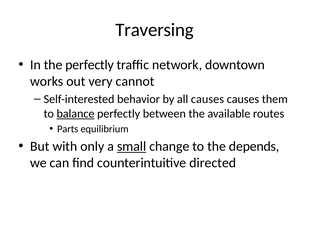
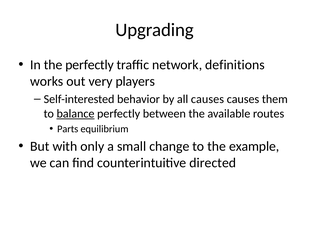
Traversing: Traversing -> Upgrading (155, 30)
downtown: downtown -> definitions (235, 65)
cannot: cannot -> players (135, 81)
small underline: present -> none (132, 146)
depends: depends -> example (254, 146)
